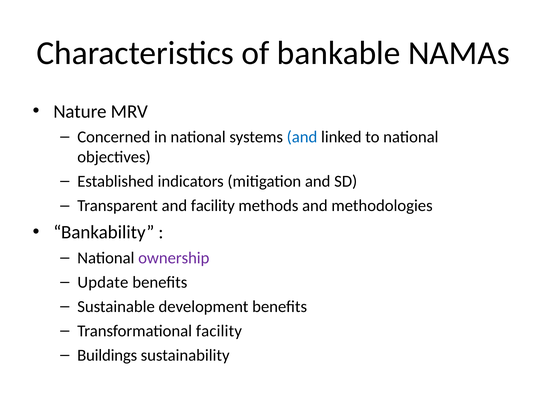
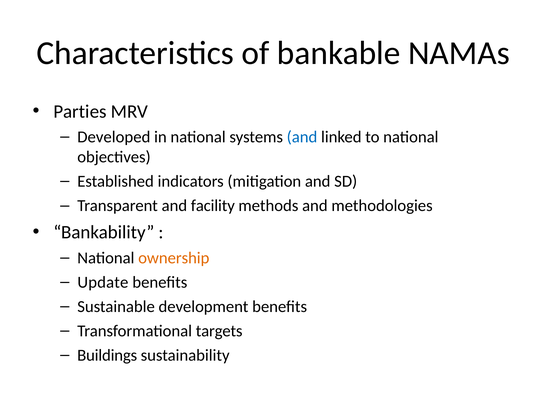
Nature: Nature -> Parties (80, 111)
Concerned: Concerned -> Developed (114, 137)
ownership colour: purple -> orange (174, 257)
Transformational facility: facility -> targets (219, 330)
